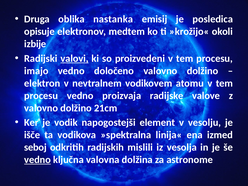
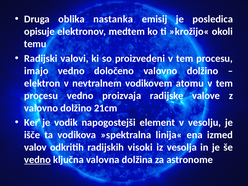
izbije: izbije -> temu (35, 44)
valovi underline: present -> none (75, 58)
seboj: seboj -> valov (35, 147)
mislili: mislili -> visoki (140, 147)
